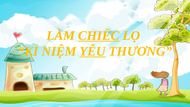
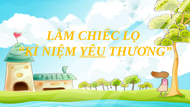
CHIẾC underline: present -> none (99, 36)
